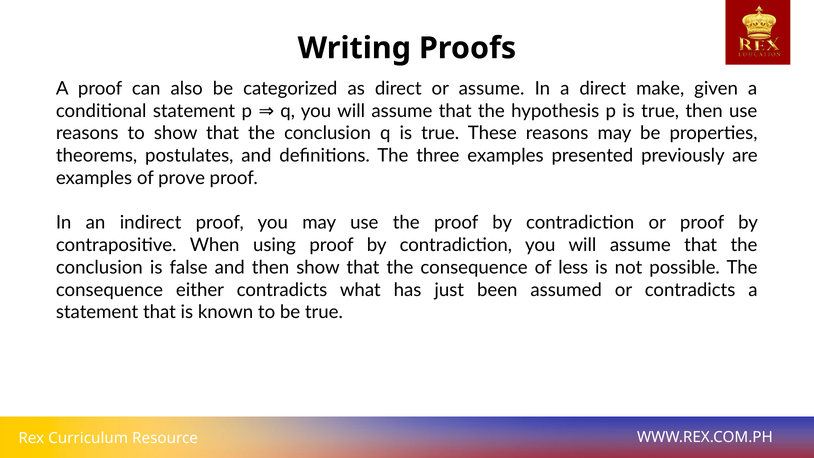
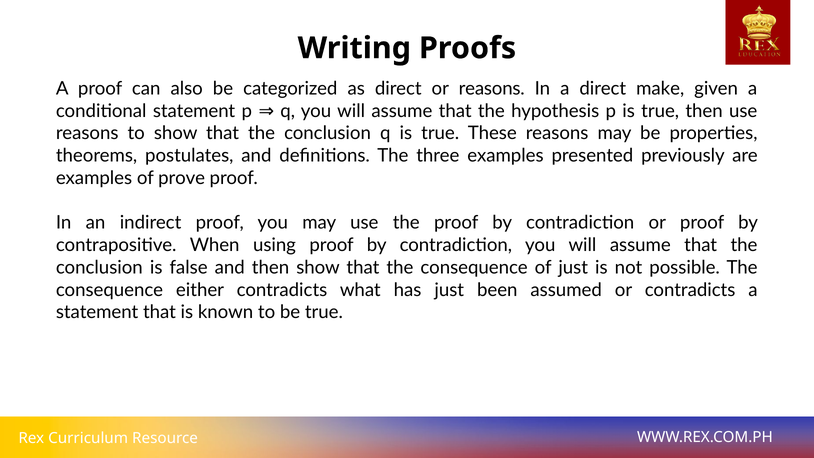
or assume: assume -> reasons (492, 88)
of less: less -> just (573, 267)
